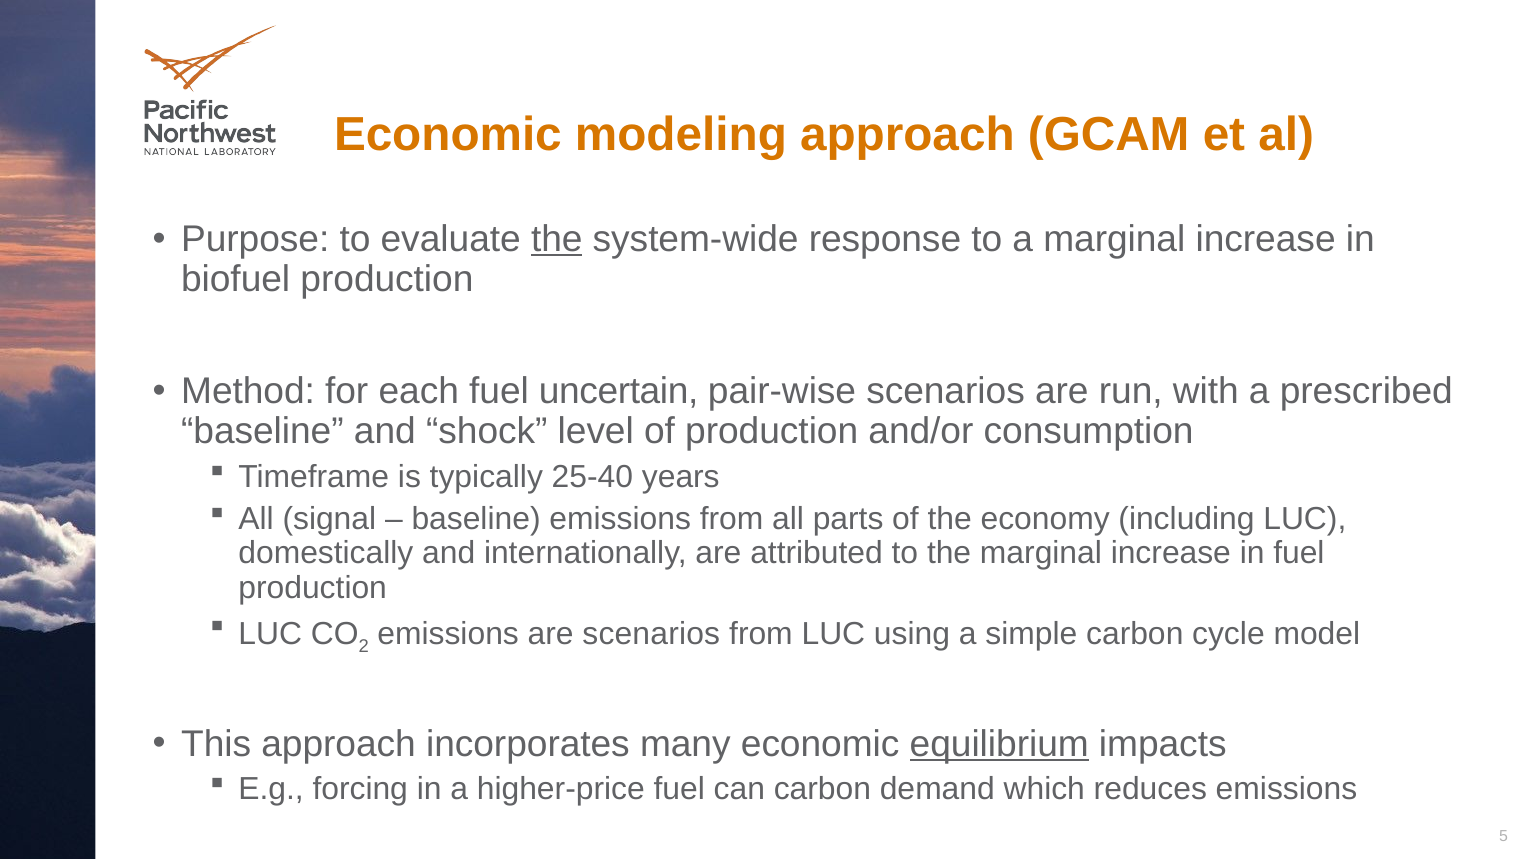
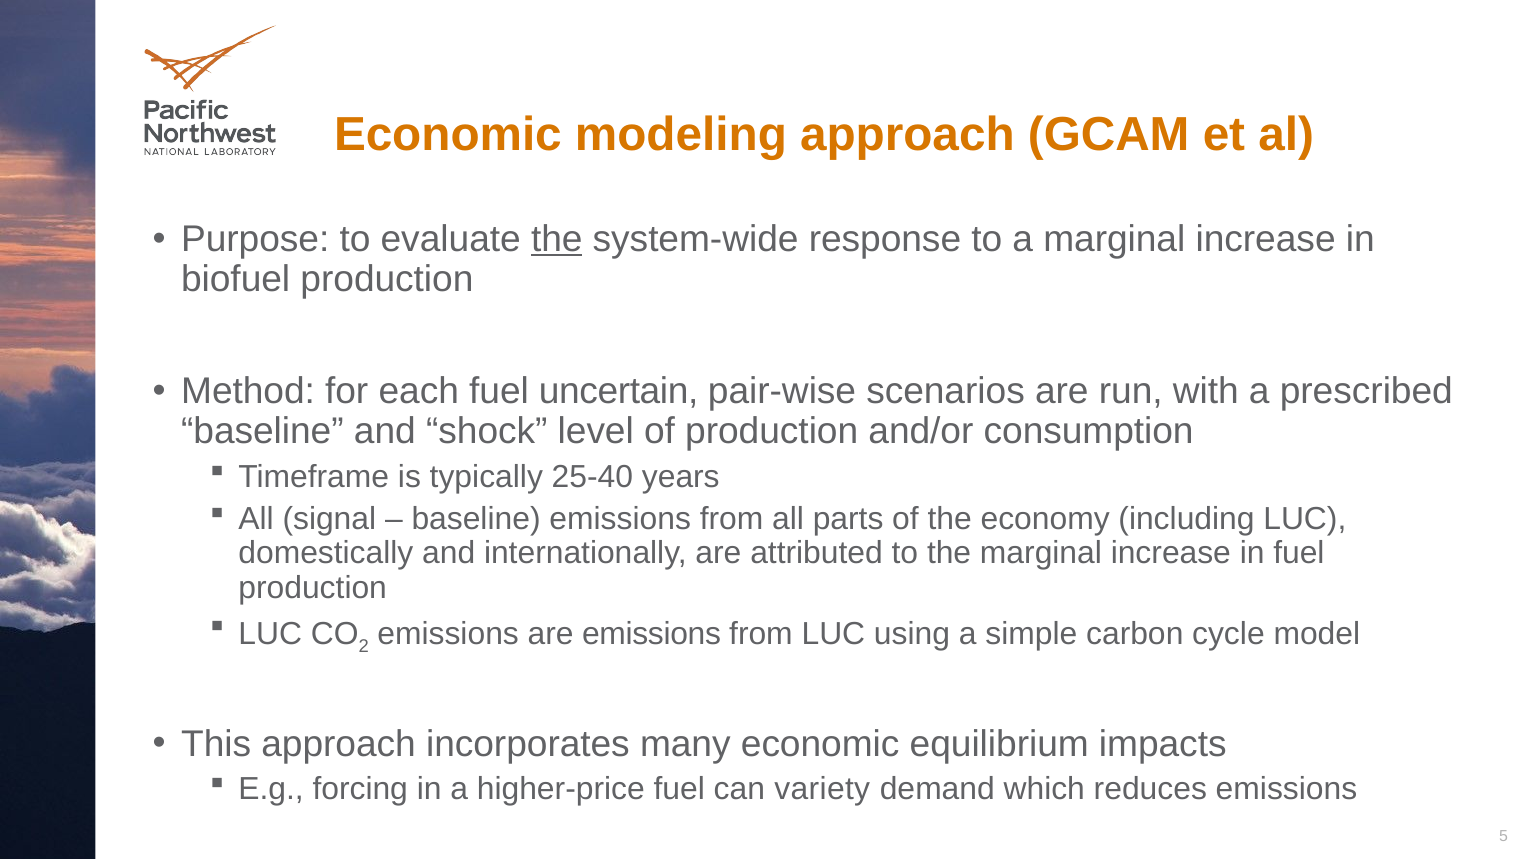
are scenarios: scenarios -> emissions (652, 634)
equilibrium underline: present -> none (999, 744)
can carbon: carbon -> variety (822, 789)
